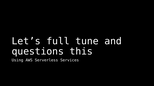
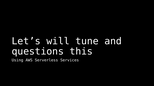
full: full -> will (58, 41)
